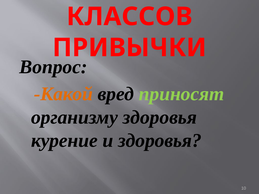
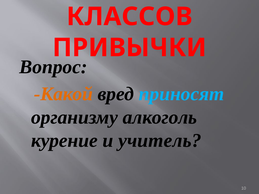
приносят colour: light green -> light blue (181, 94)
организму здоровья: здоровья -> алкоголь (160, 117)
и здоровья: здоровья -> учитель (160, 141)
